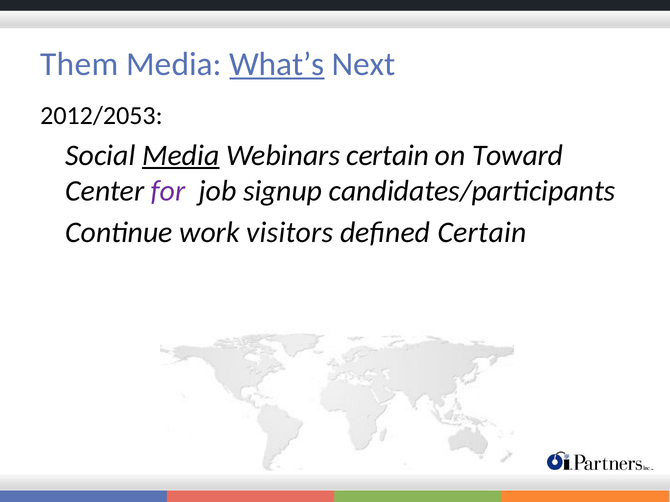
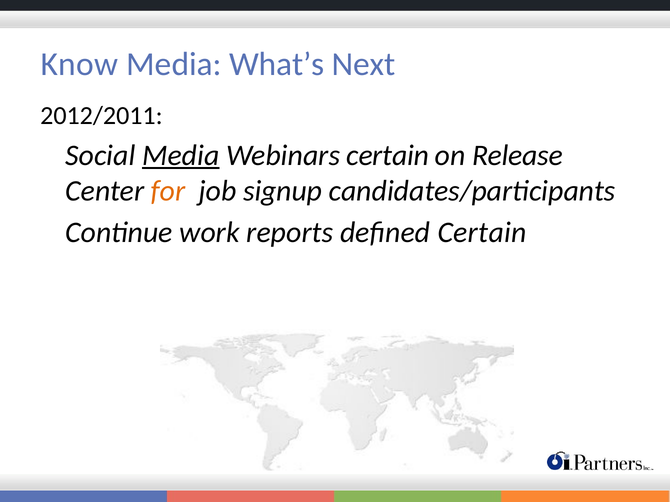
Them: Them -> Know (79, 64)
What’s underline: present -> none (277, 64)
2012/2053: 2012/2053 -> 2012/2011 (101, 116)
Toward: Toward -> Release (518, 155)
for colour: purple -> orange (168, 191)
visitors: visitors -> reports (290, 233)
